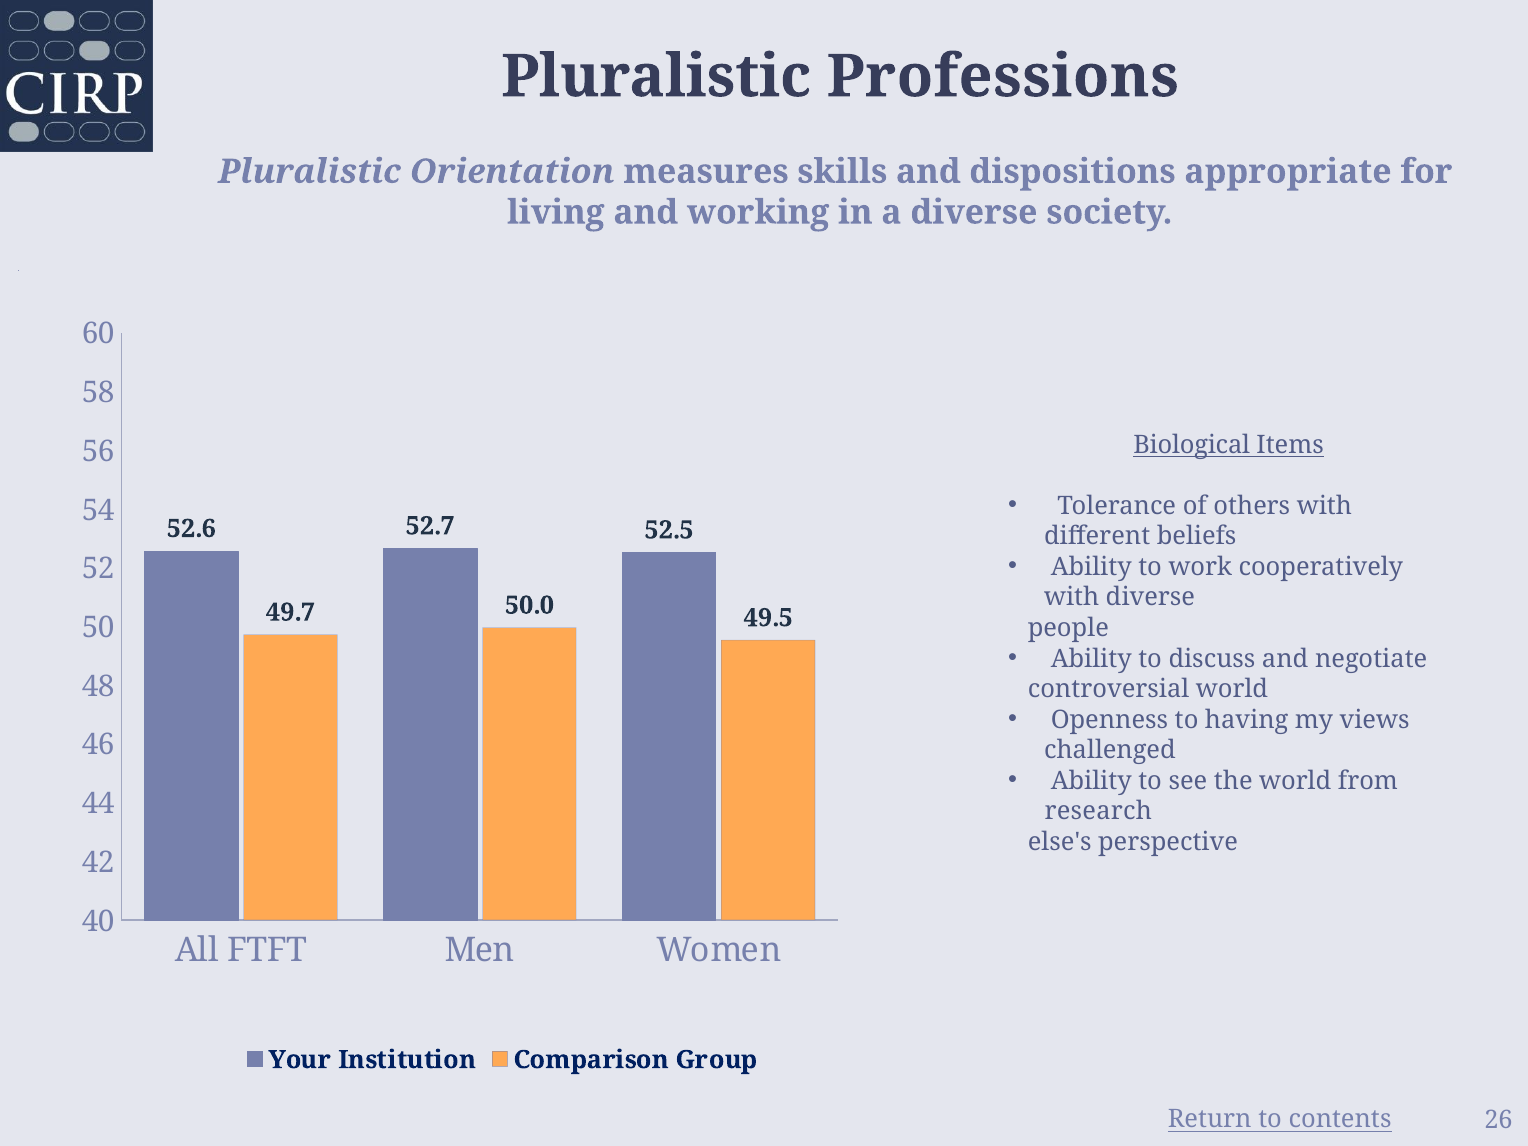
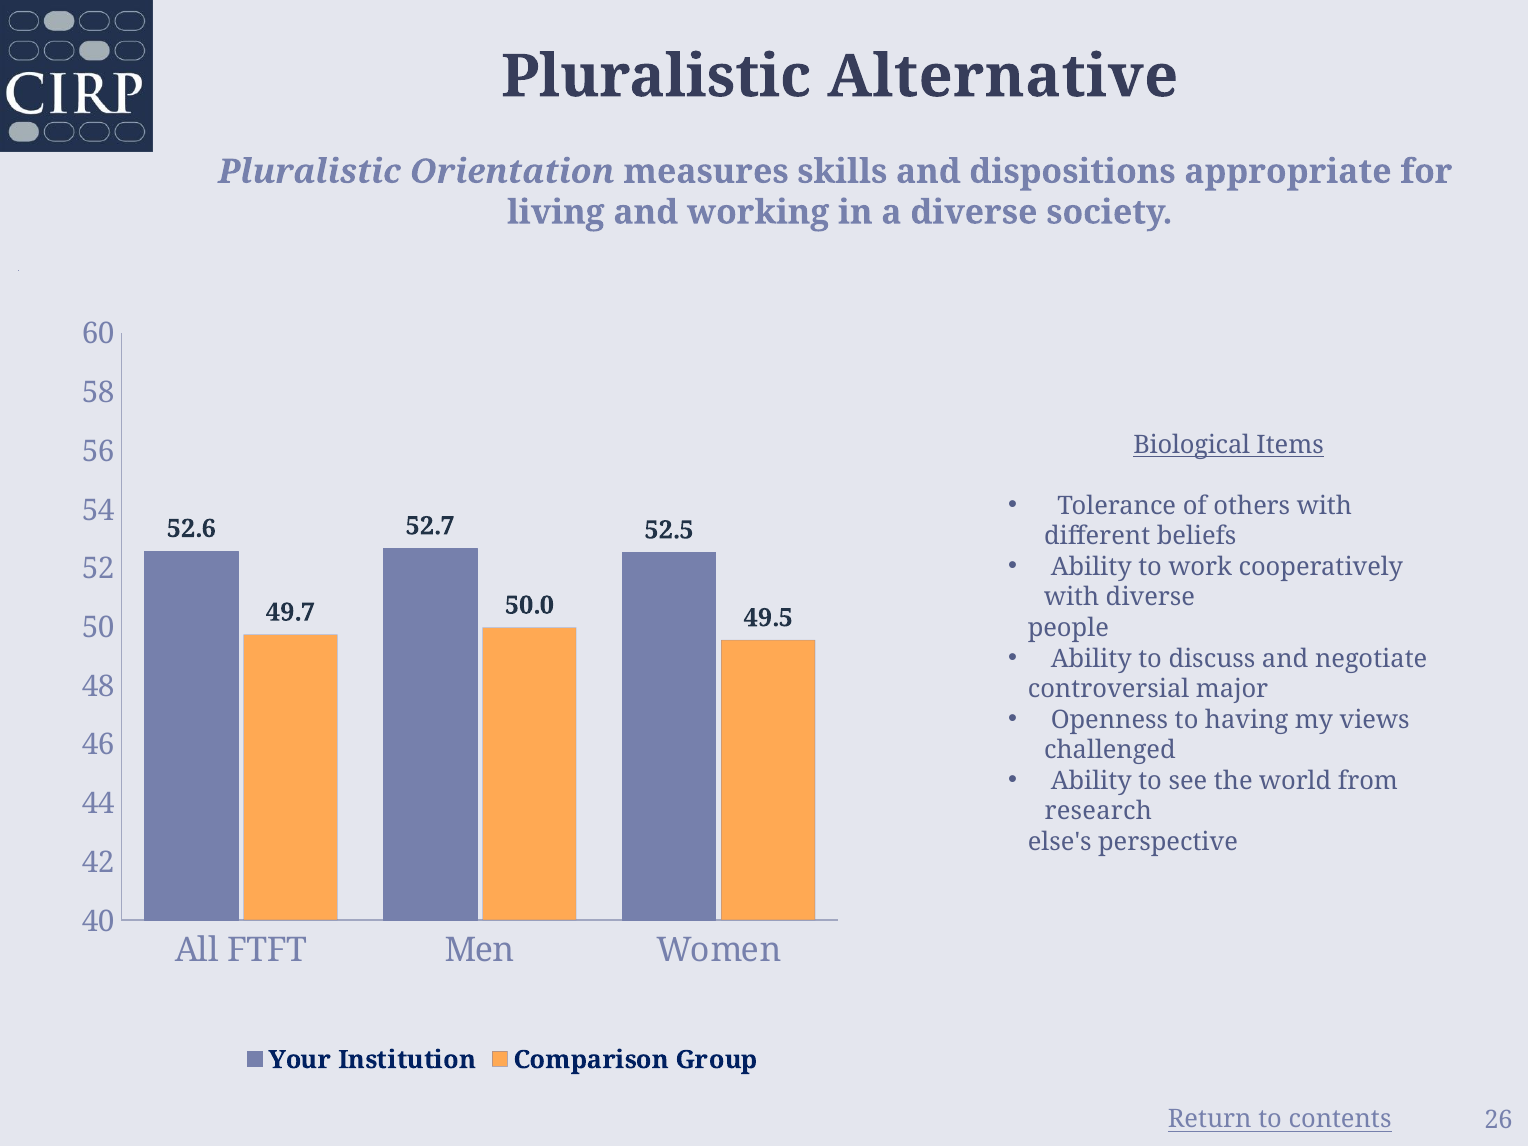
Professions: Professions -> Alternative (1003, 77)
controversial world: world -> major (1232, 689)
